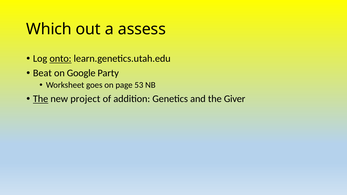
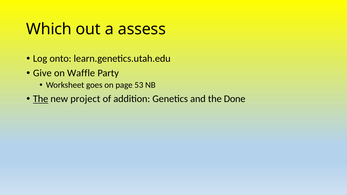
onto underline: present -> none (60, 59)
Beat: Beat -> Give (42, 73)
Google: Google -> Waffle (81, 73)
Giver: Giver -> Done (235, 99)
